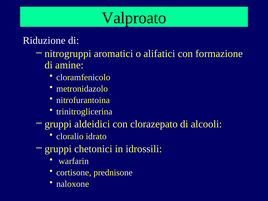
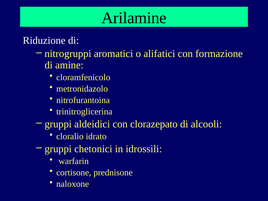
Valproato: Valproato -> Arilamine (134, 18)
